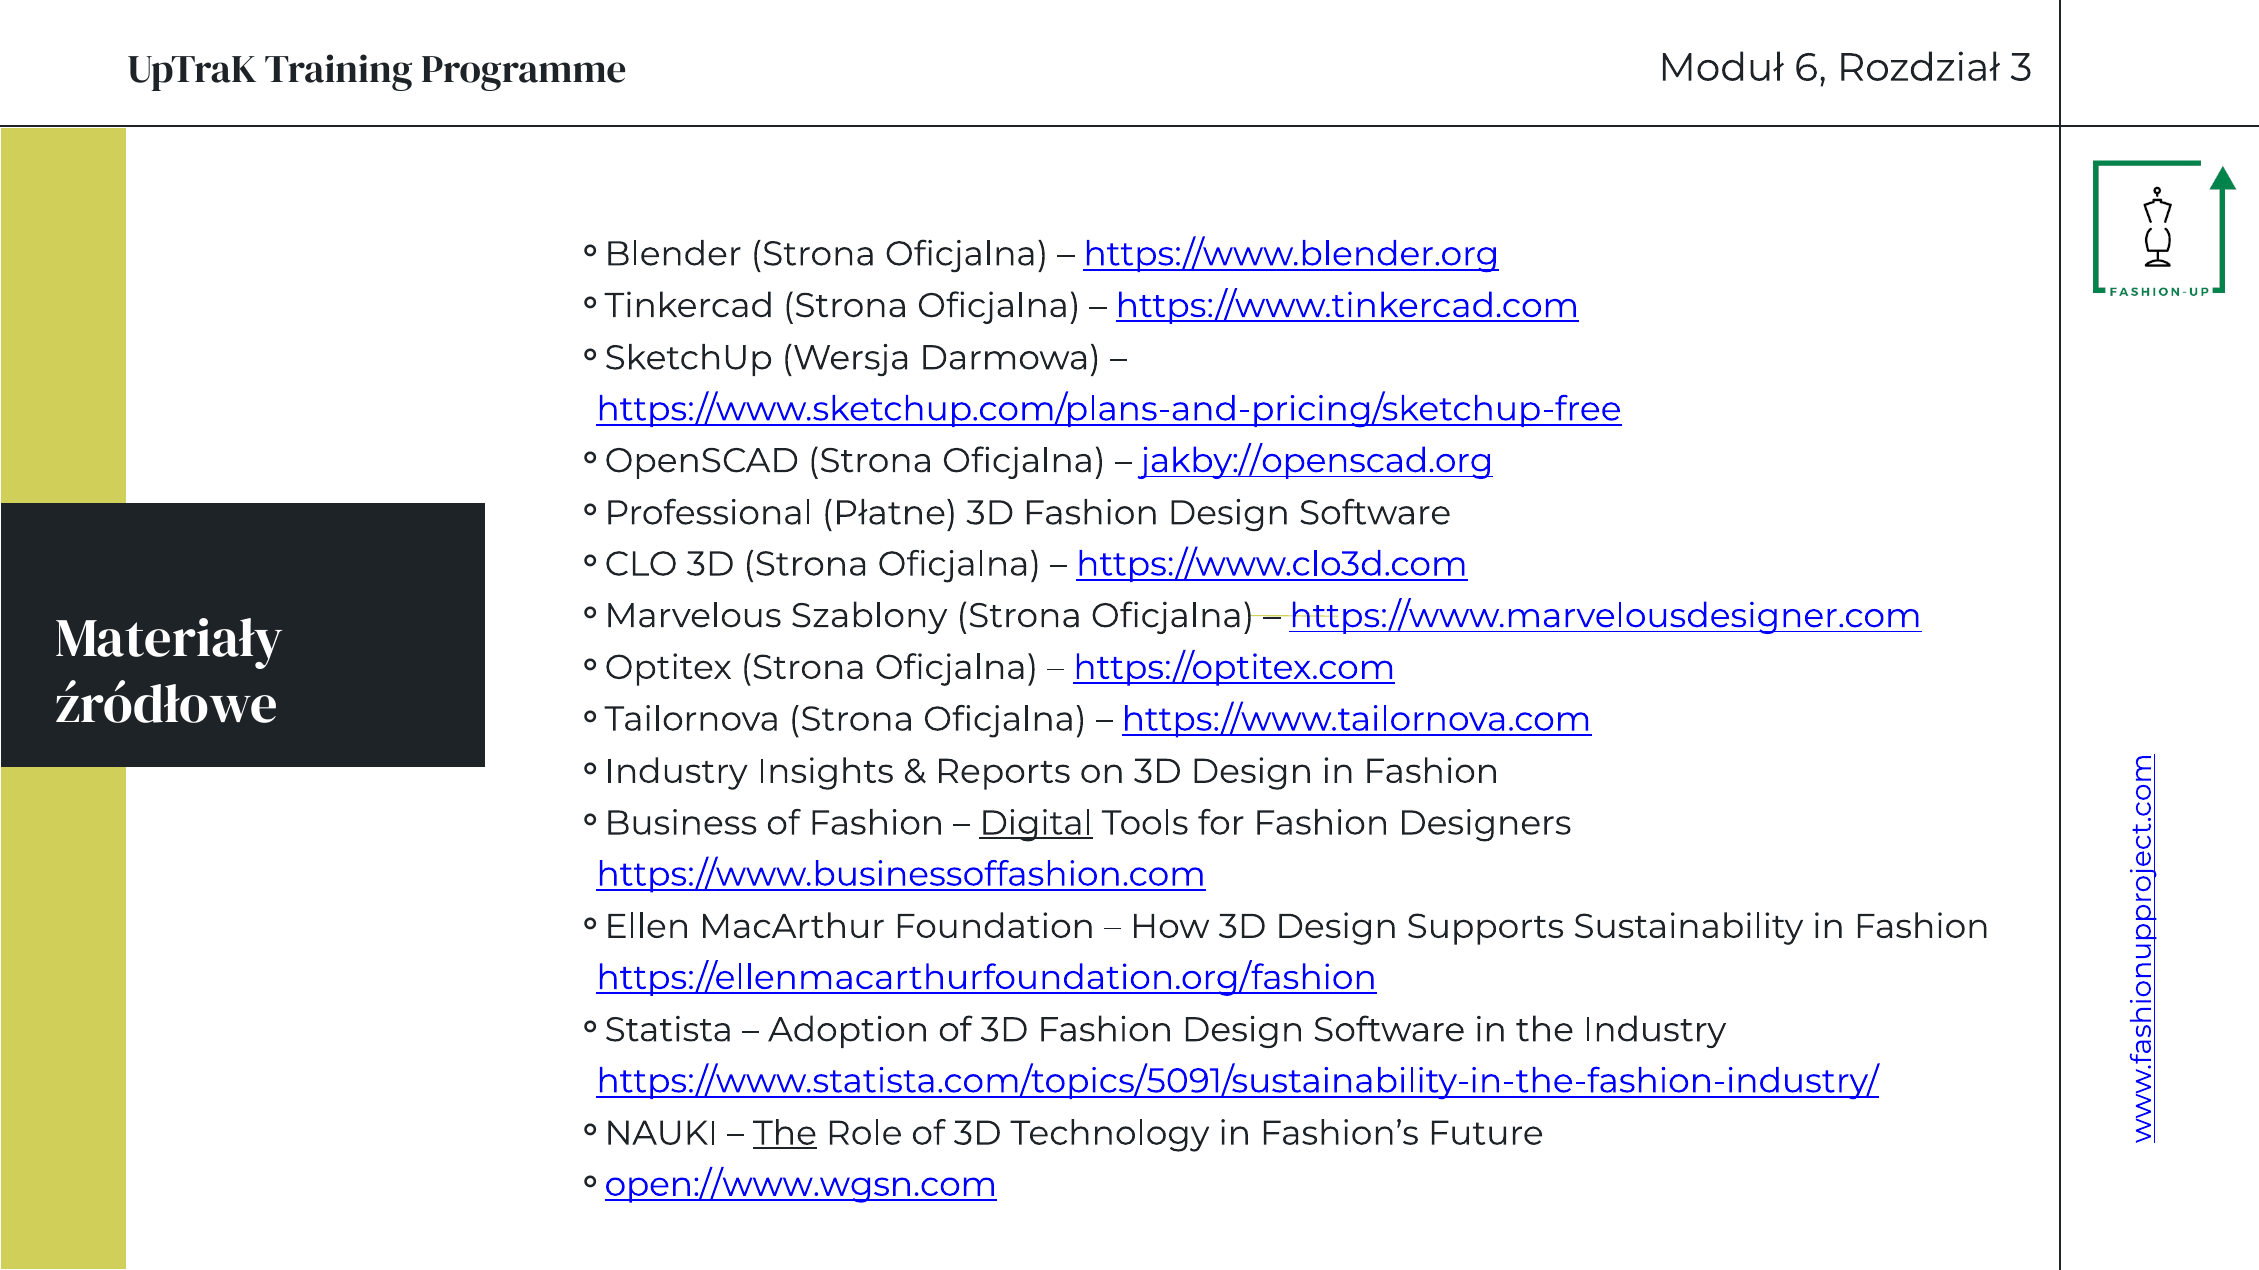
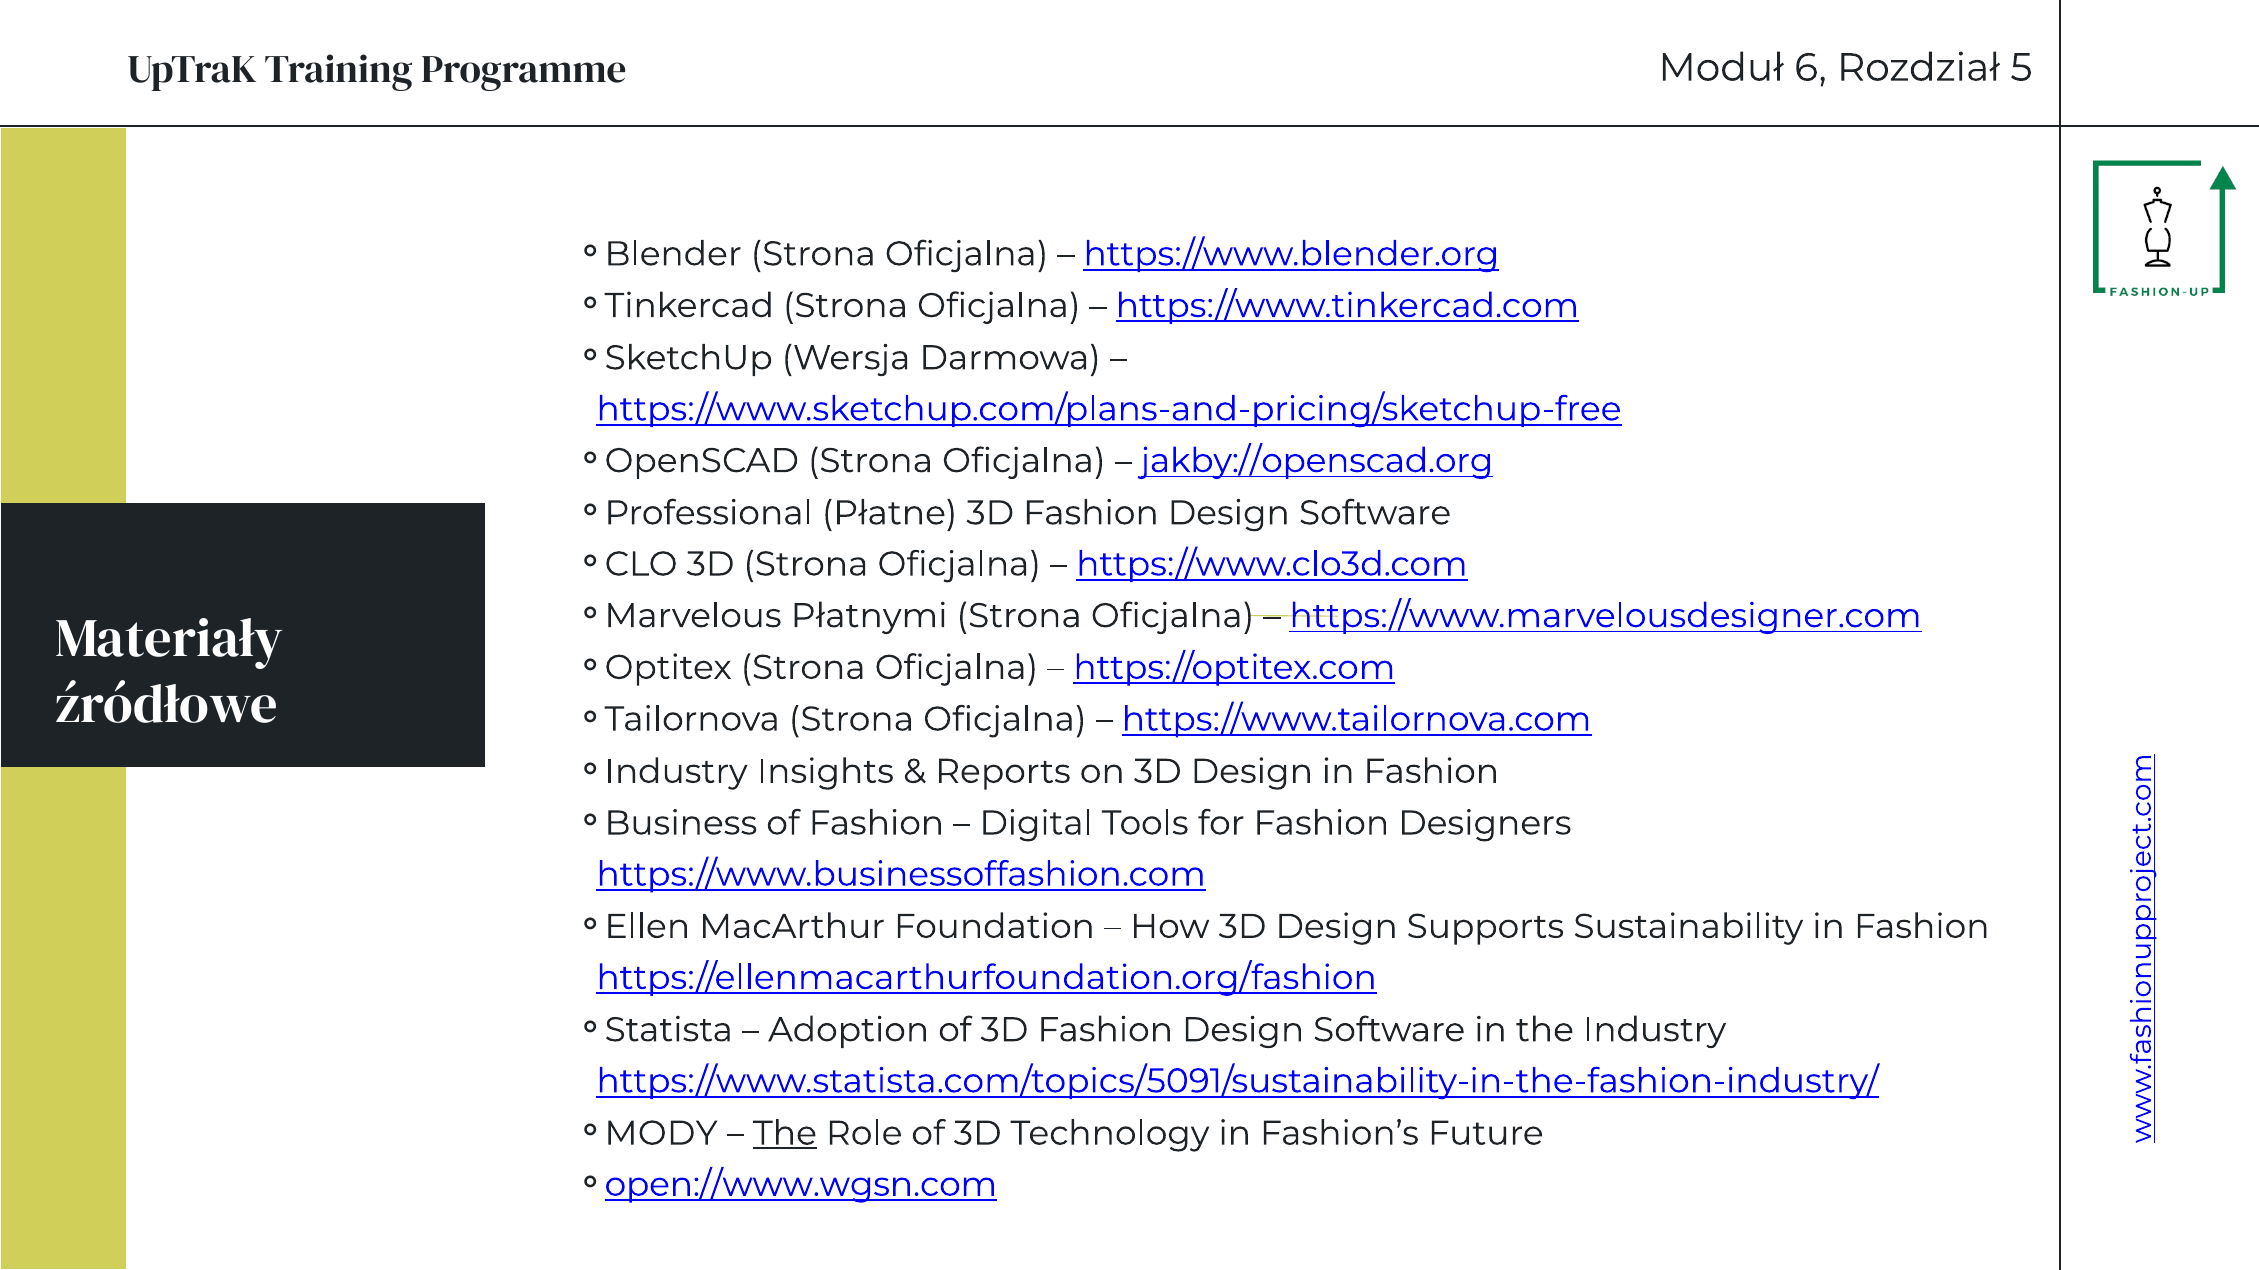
3: 3 -> 5 (2021, 68)
Szablony: Szablony -> Płatnymi (869, 616)
Digital underline: present -> none (1036, 824)
NAUKI: NAUKI -> MODY (661, 1134)
